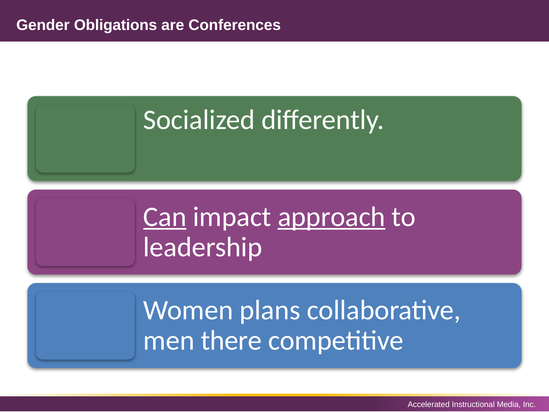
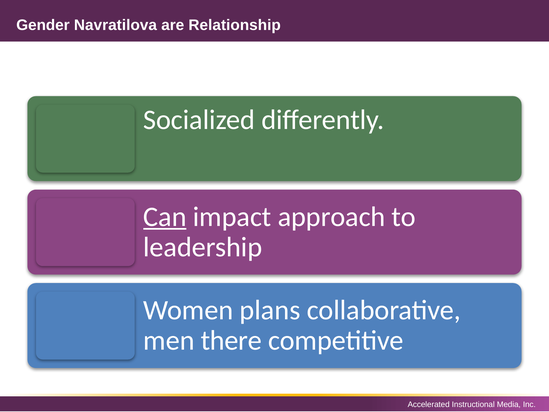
Obligations: Obligations -> Navratilova (115, 25)
Conferences: Conferences -> Relationship (235, 25)
approach underline: present -> none (332, 217)
